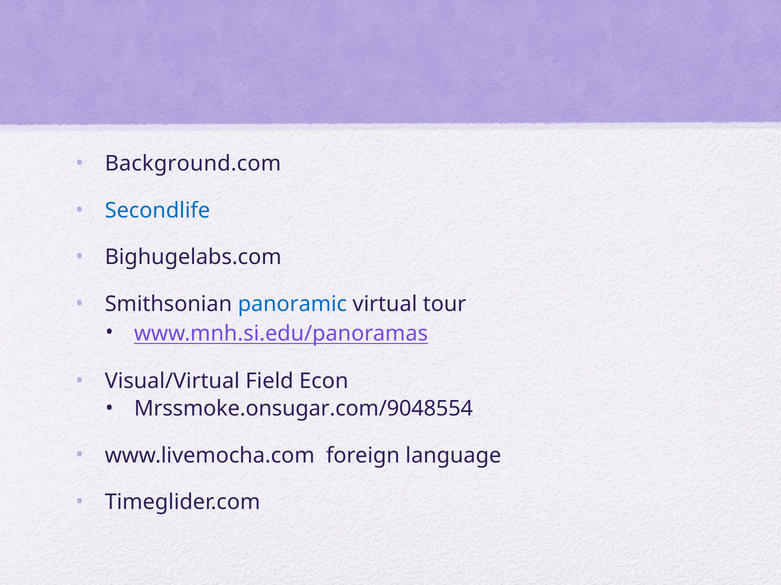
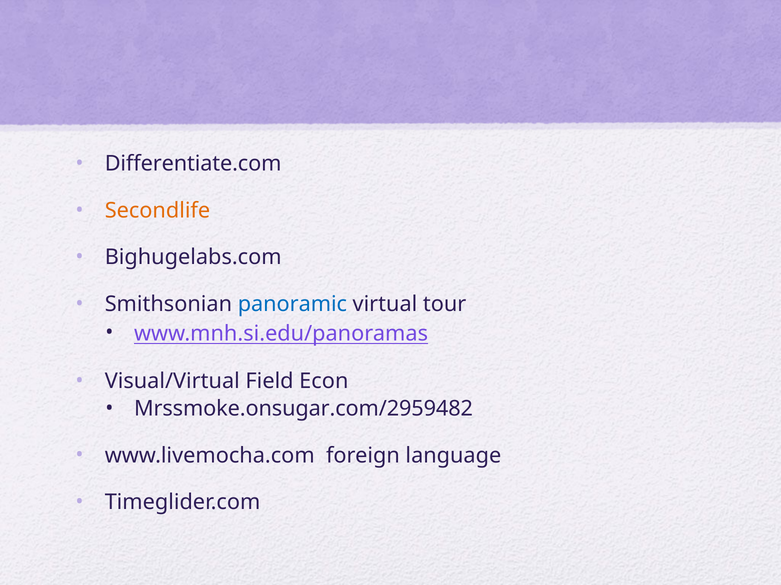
Background.com: Background.com -> Differentiate.com (193, 164)
Secondlife colour: blue -> orange (157, 211)
Mrssmoke.onsugar.com/9048554: Mrssmoke.onsugar.com/9048554 -> Mrssmoke.onsugar.com/2959482 (304, 409)
